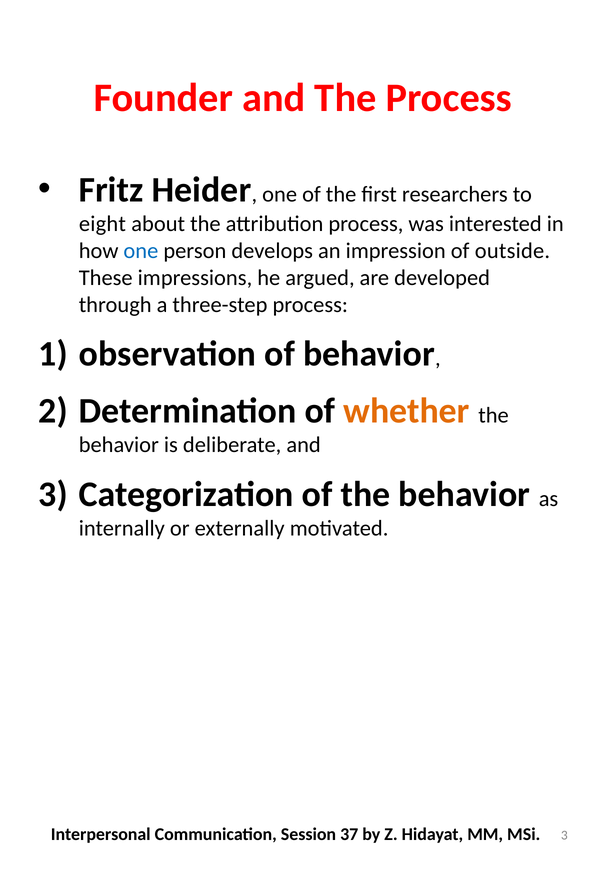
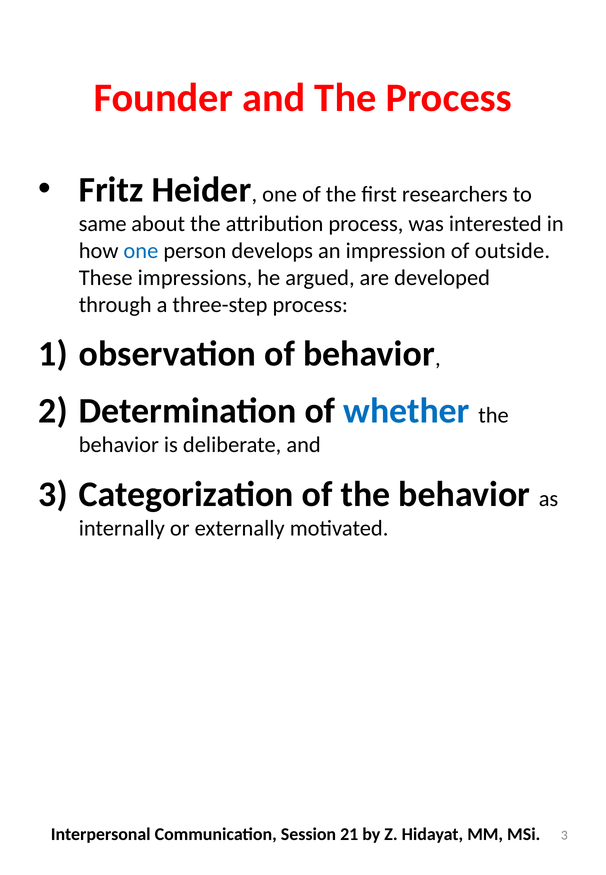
eight: eight -> same (103, 224)
whether colour: orange -> blue (407, 411)
37: 37 -> 21 (349, 834)
